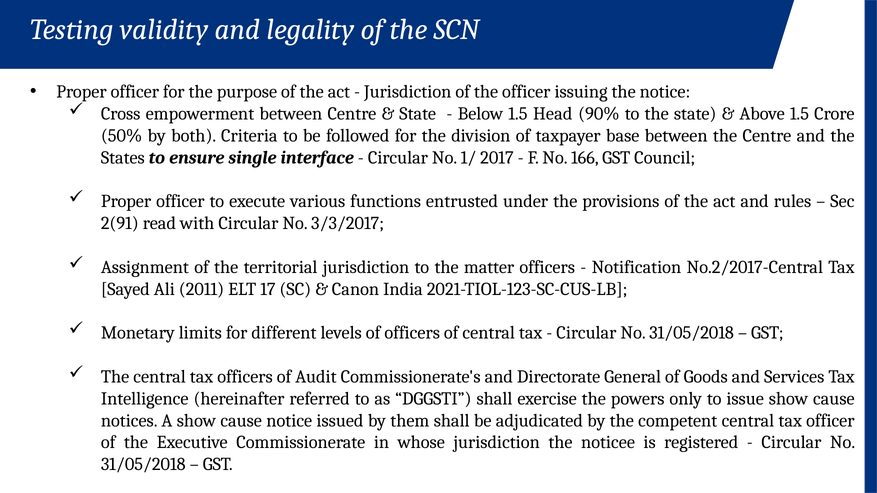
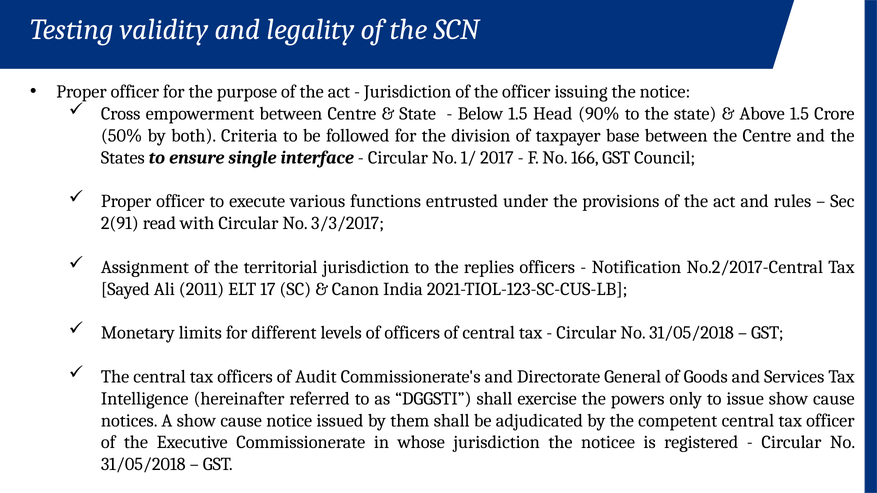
matter: matter -> replies (489, 267)
